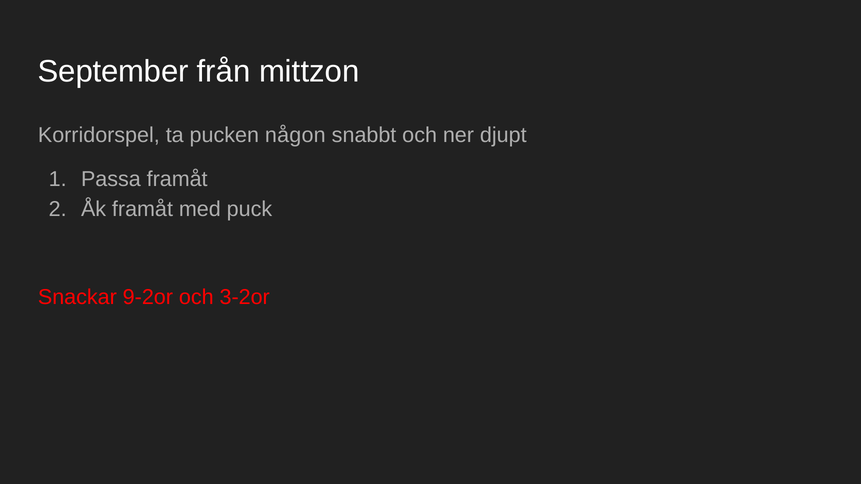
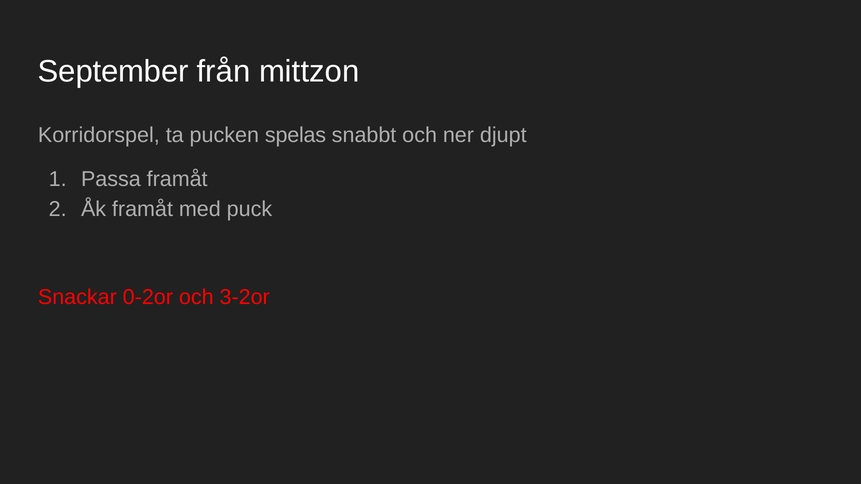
någon: någon -> spelas (296, 135)
9-2or: 9-2or -> 0-2or (148, 297)
